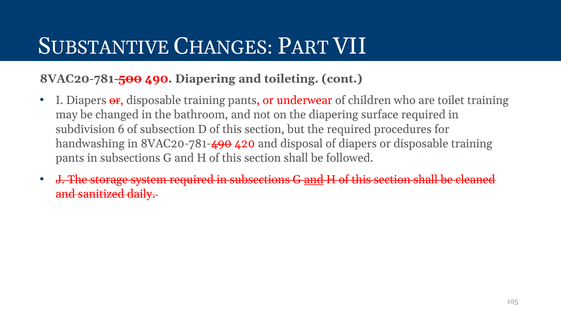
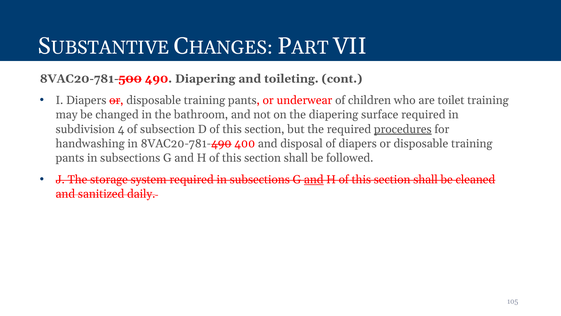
6: 6 -> 4 (121, 129)
procedures underline: none -> present (403, 129)
420: 420 -> 400 (245, 143)
